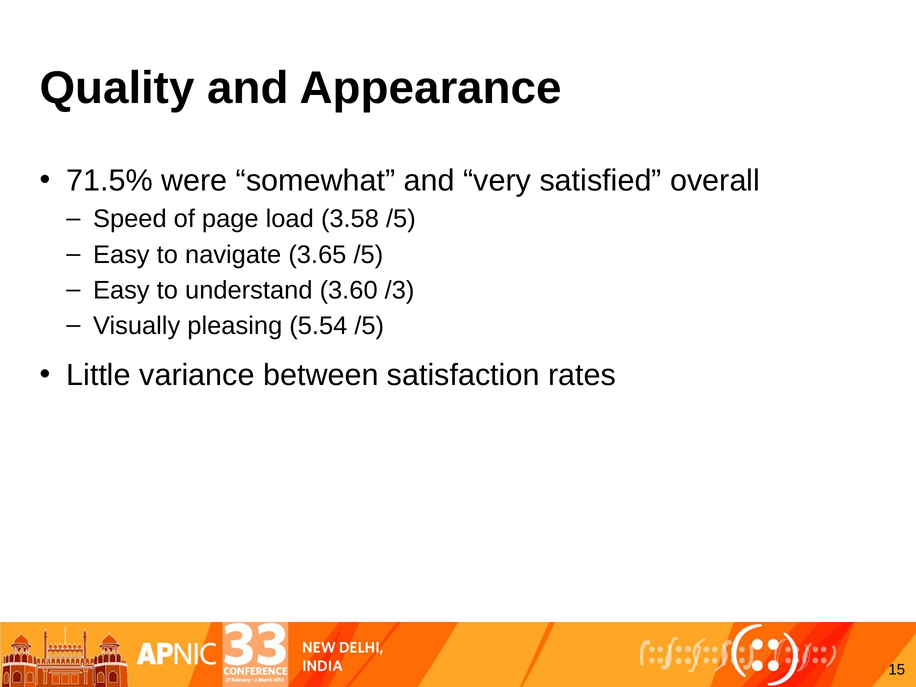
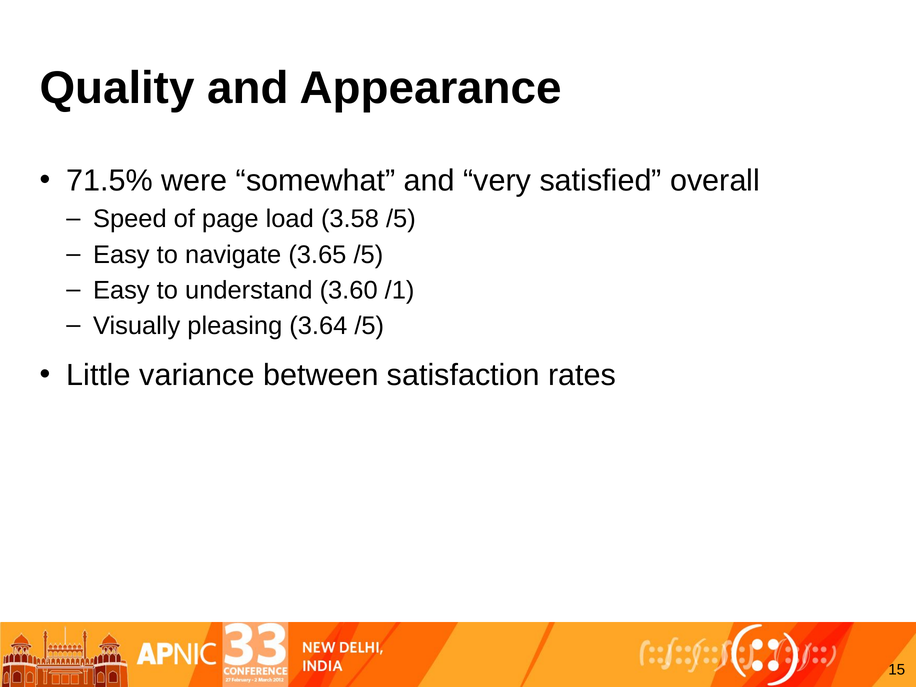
/3: /3 -> /1 (400, 290)
5.54: 5.54 -> 3.64 (318, 326)
